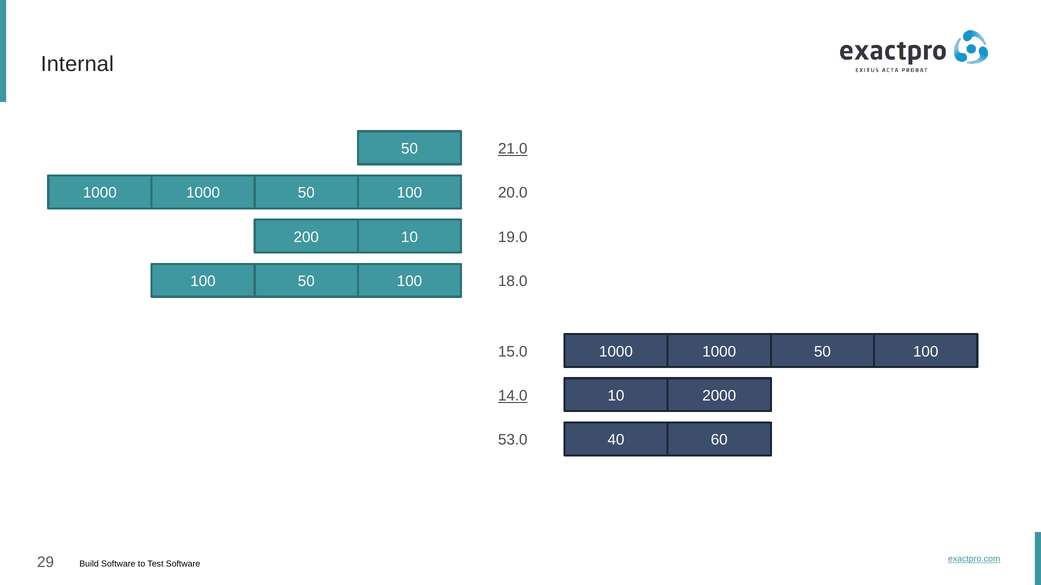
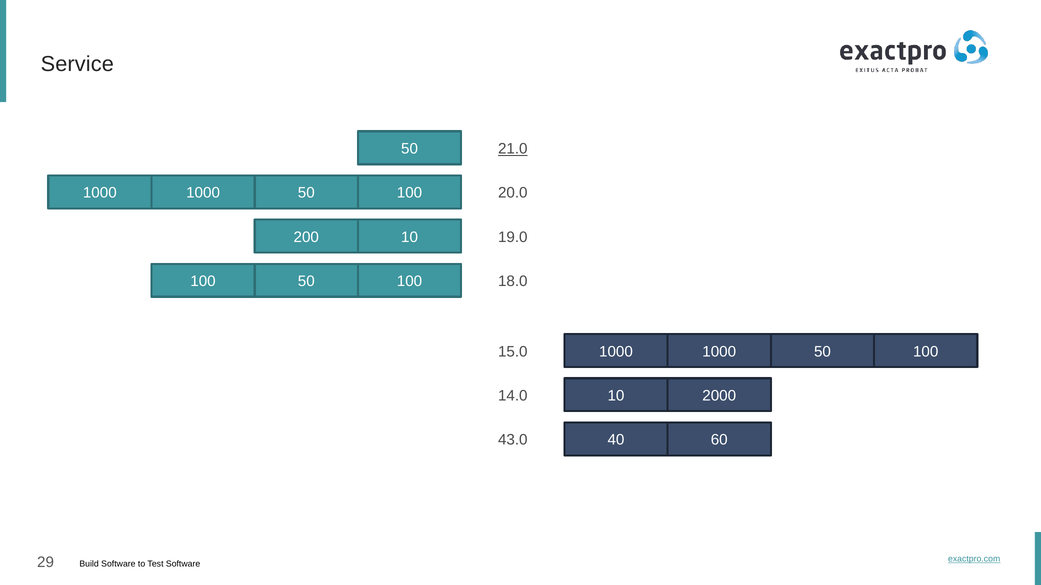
Internal: Internal -> Service (77, 64)
14.0 underline: present -> none (513, 396)
53.0: 53.0 -> 43.0 (513, 440)
